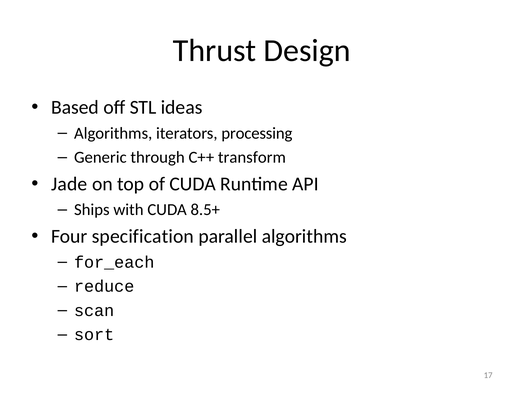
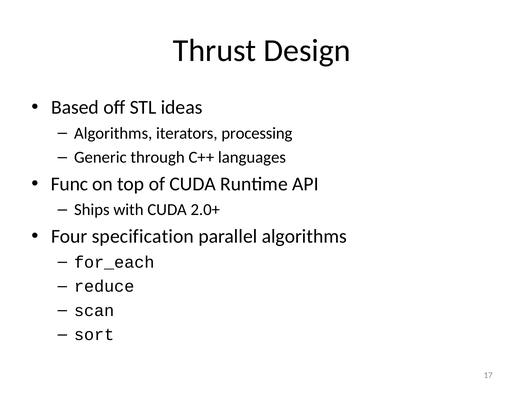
transform: transform -> languages (252, 157)
Jade: Jade -> Func (69, 184)
8.5+: 8.5+ -> 2.0+ (205, 210)
